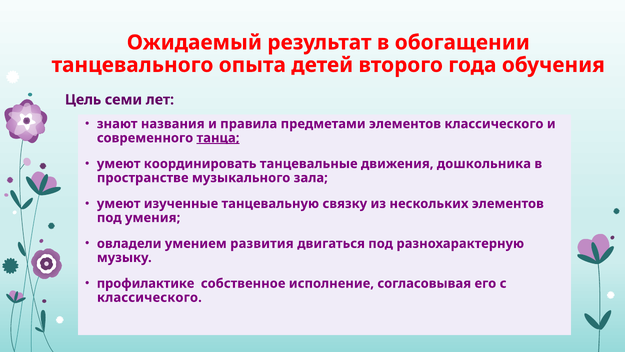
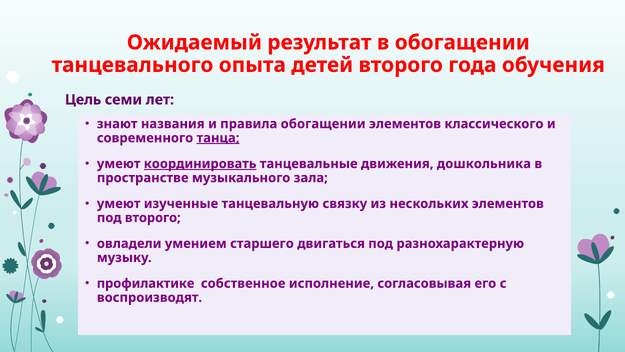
правила предметами: предметами -> обогащении (323, 124)
координировать underline: none -> present (200, 164)
под умения: умения -> второго (153, 217)
развития: развития -> старшего (262, 243)
классического: классического -> воспроизводят (149, 297)
